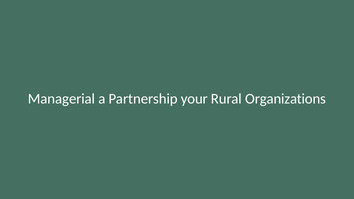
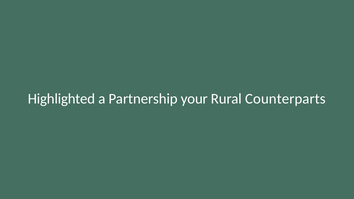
Managerial: Managerial -> Highlighted (62, 99)
Organizations: Organizations -> Counterparts (285, 99)
